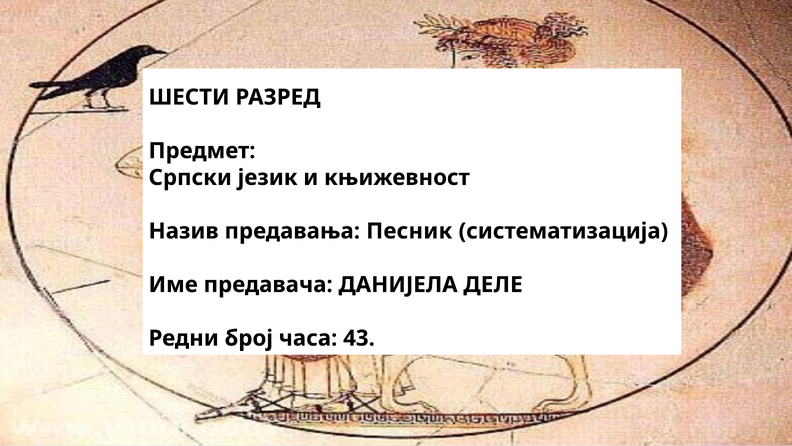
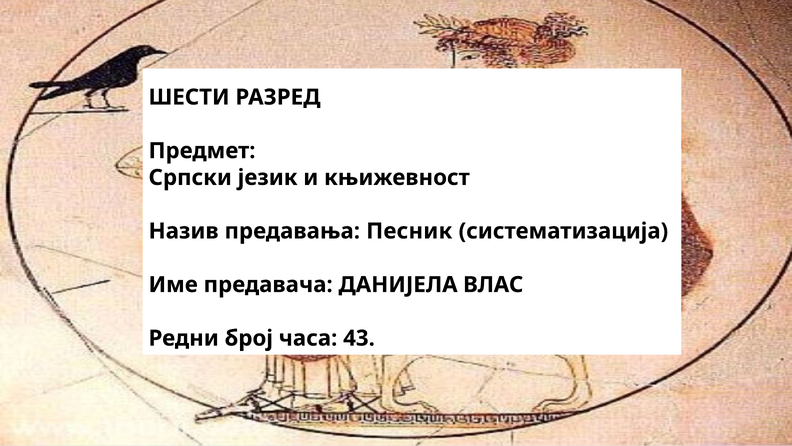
ДЕЛЕ: ДЕЛЕ -> ВЛАС (493, 284)
